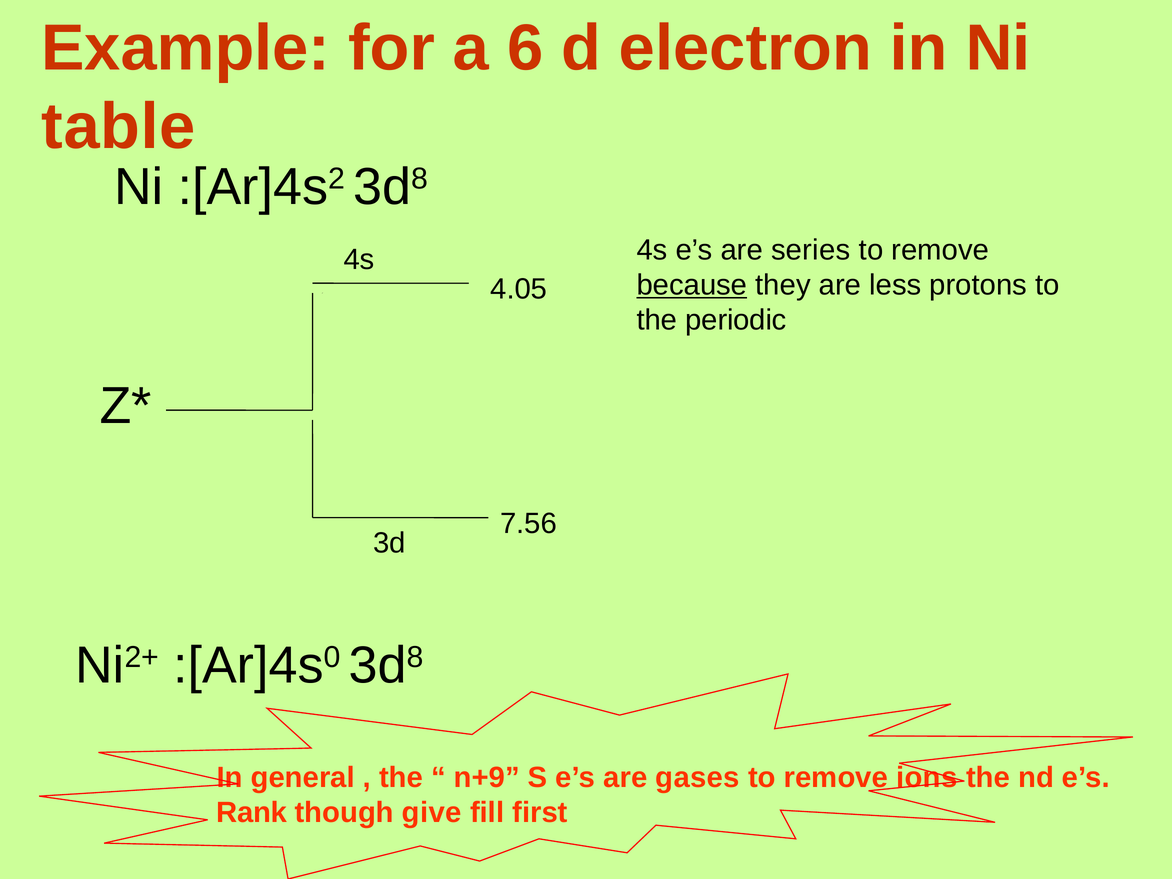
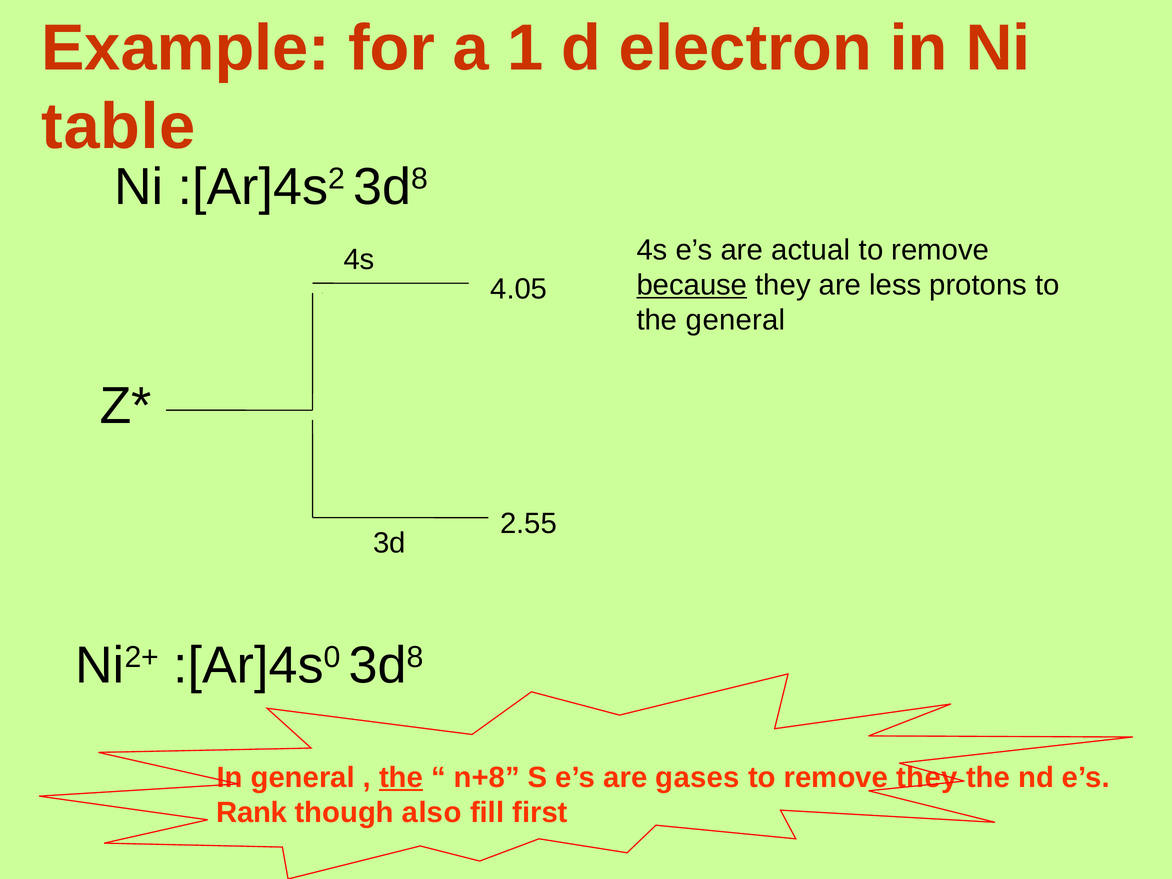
6: 6 -> 1 (525, 49)
series: series -> actual (811, 250)
the periodic: periodic -> general (736, 320)
7.56: 7.56 -> 2.55 (528, 523)
the underline: none -> present (401, 777)
n+9: n+9 -> n+8 (487, 777)
remove ions: ions -> they (927, 777)
give: give -> also (432, 813)
